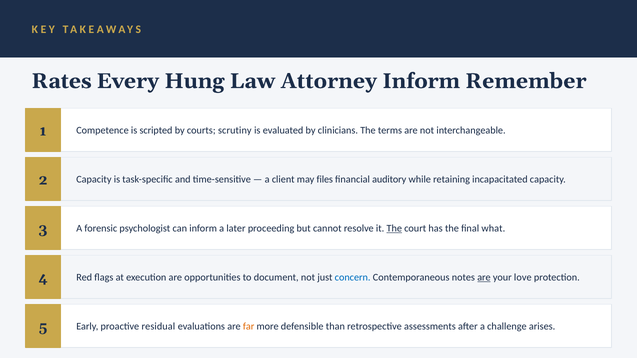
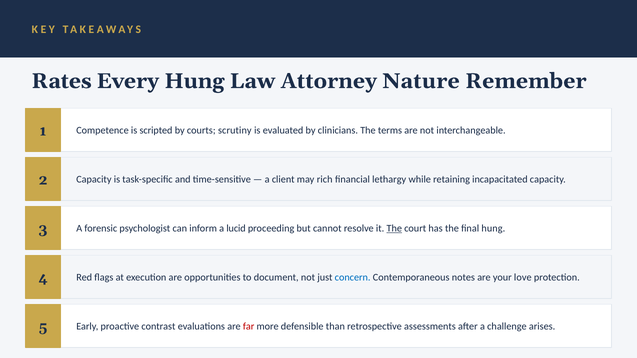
Attorney Inform: Inform -> Nature (421, 81)
files: files -> rich (325, 180)
auditory: auditory -> lethargy (389, 180)
later: later -> lucid (236, 229)
final what: what -> hung (493, 229)
are underline: present -> none (484, 278)
residual: residual -> contrast (158, 327)
far colour: orange -> red (249, 327)
